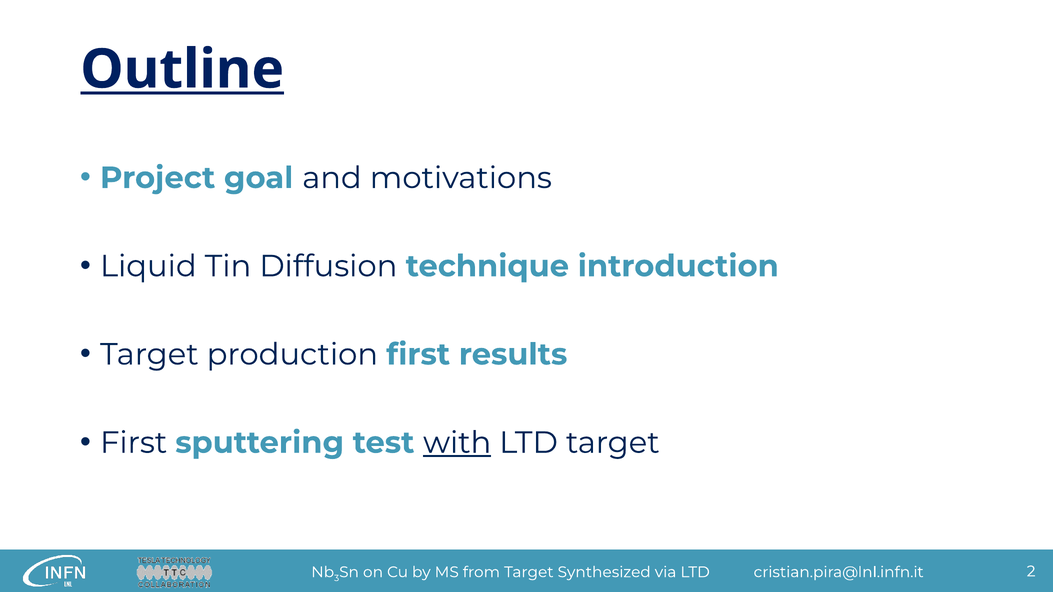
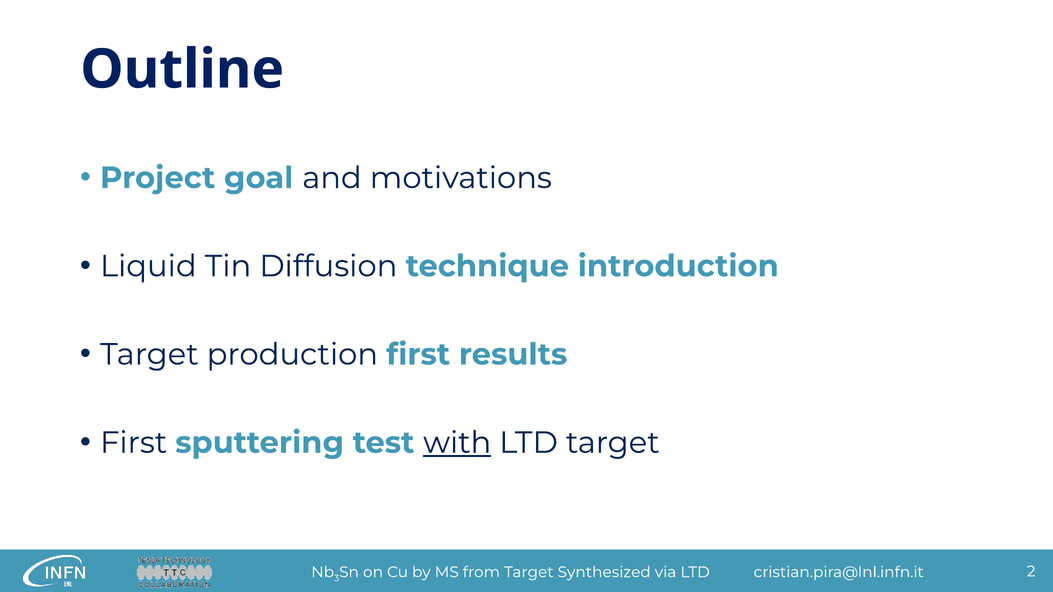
Outline underline: present -> none (182, 70)
